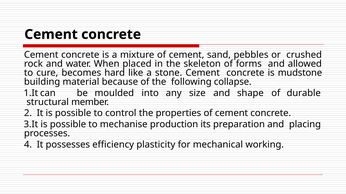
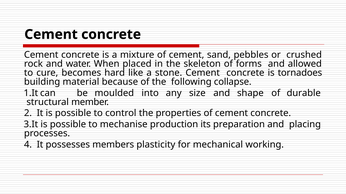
mudstone: mudstone -> tornadoes (300, 73)
efficiency: efficiency -> members (113, 145)
